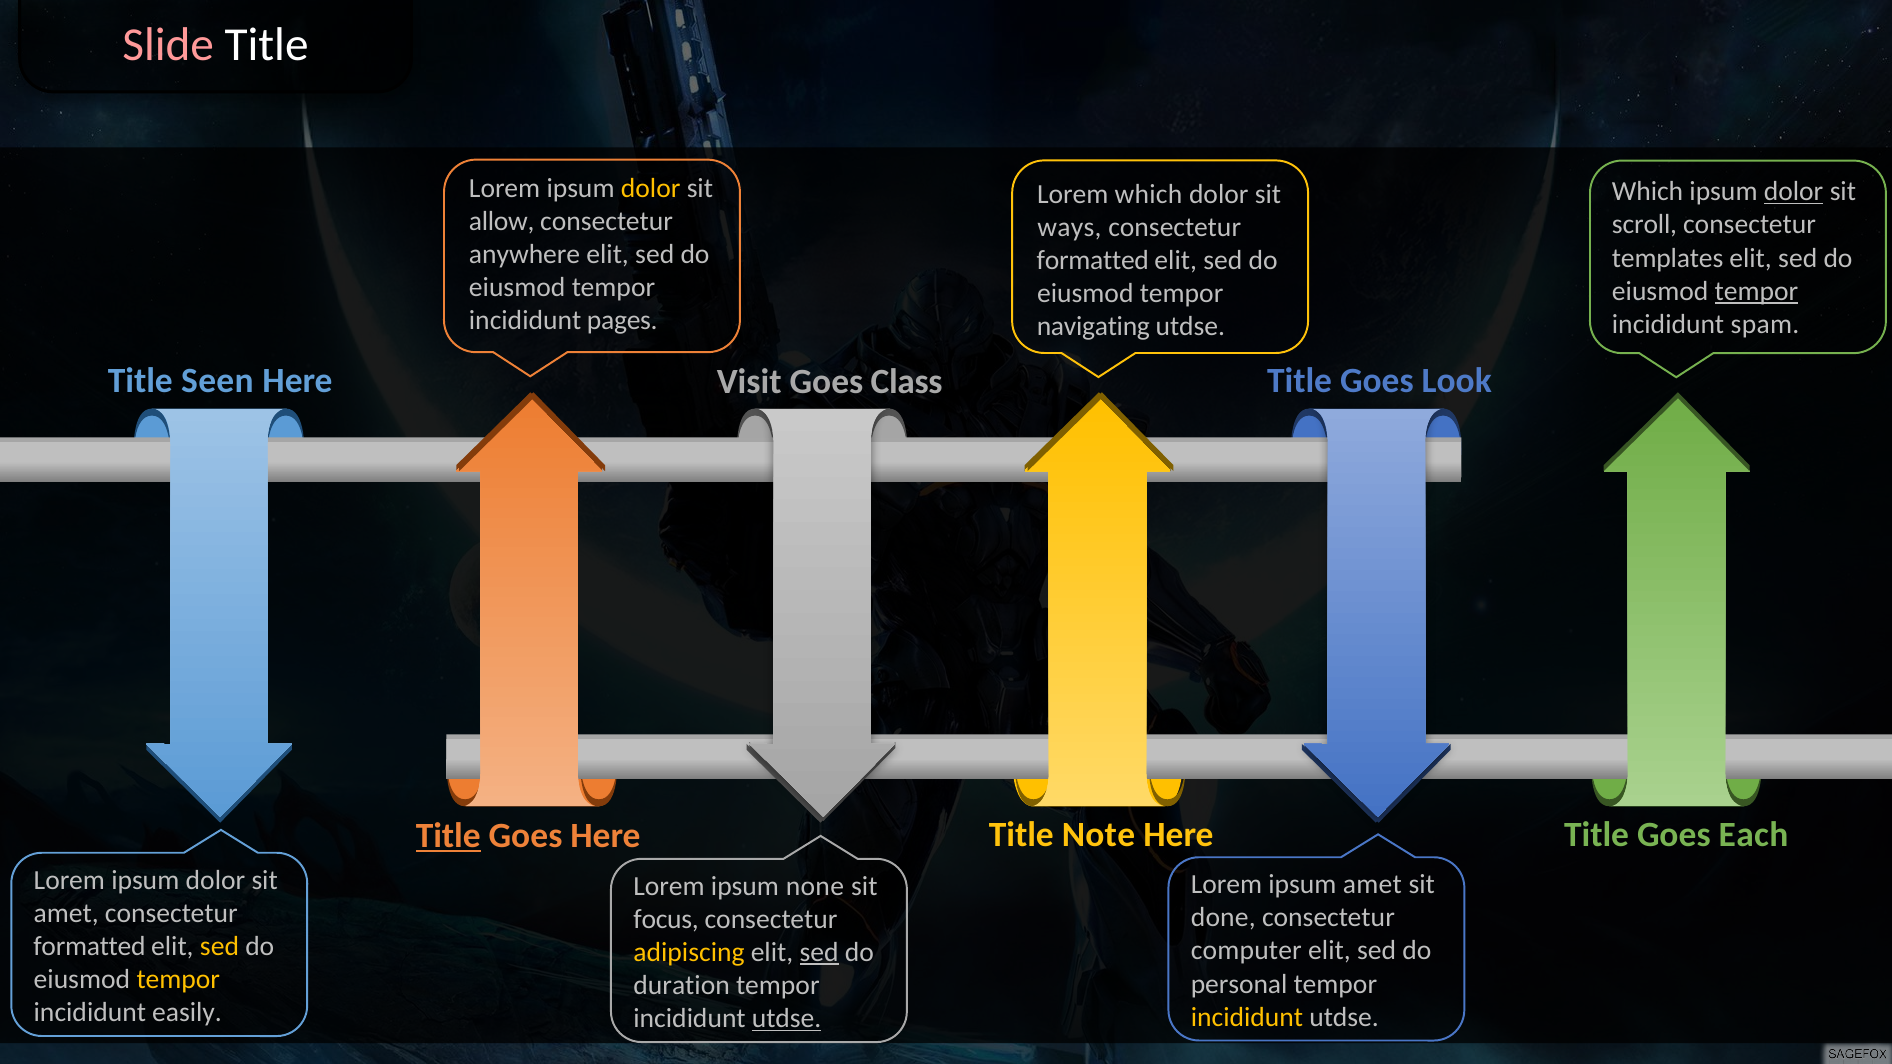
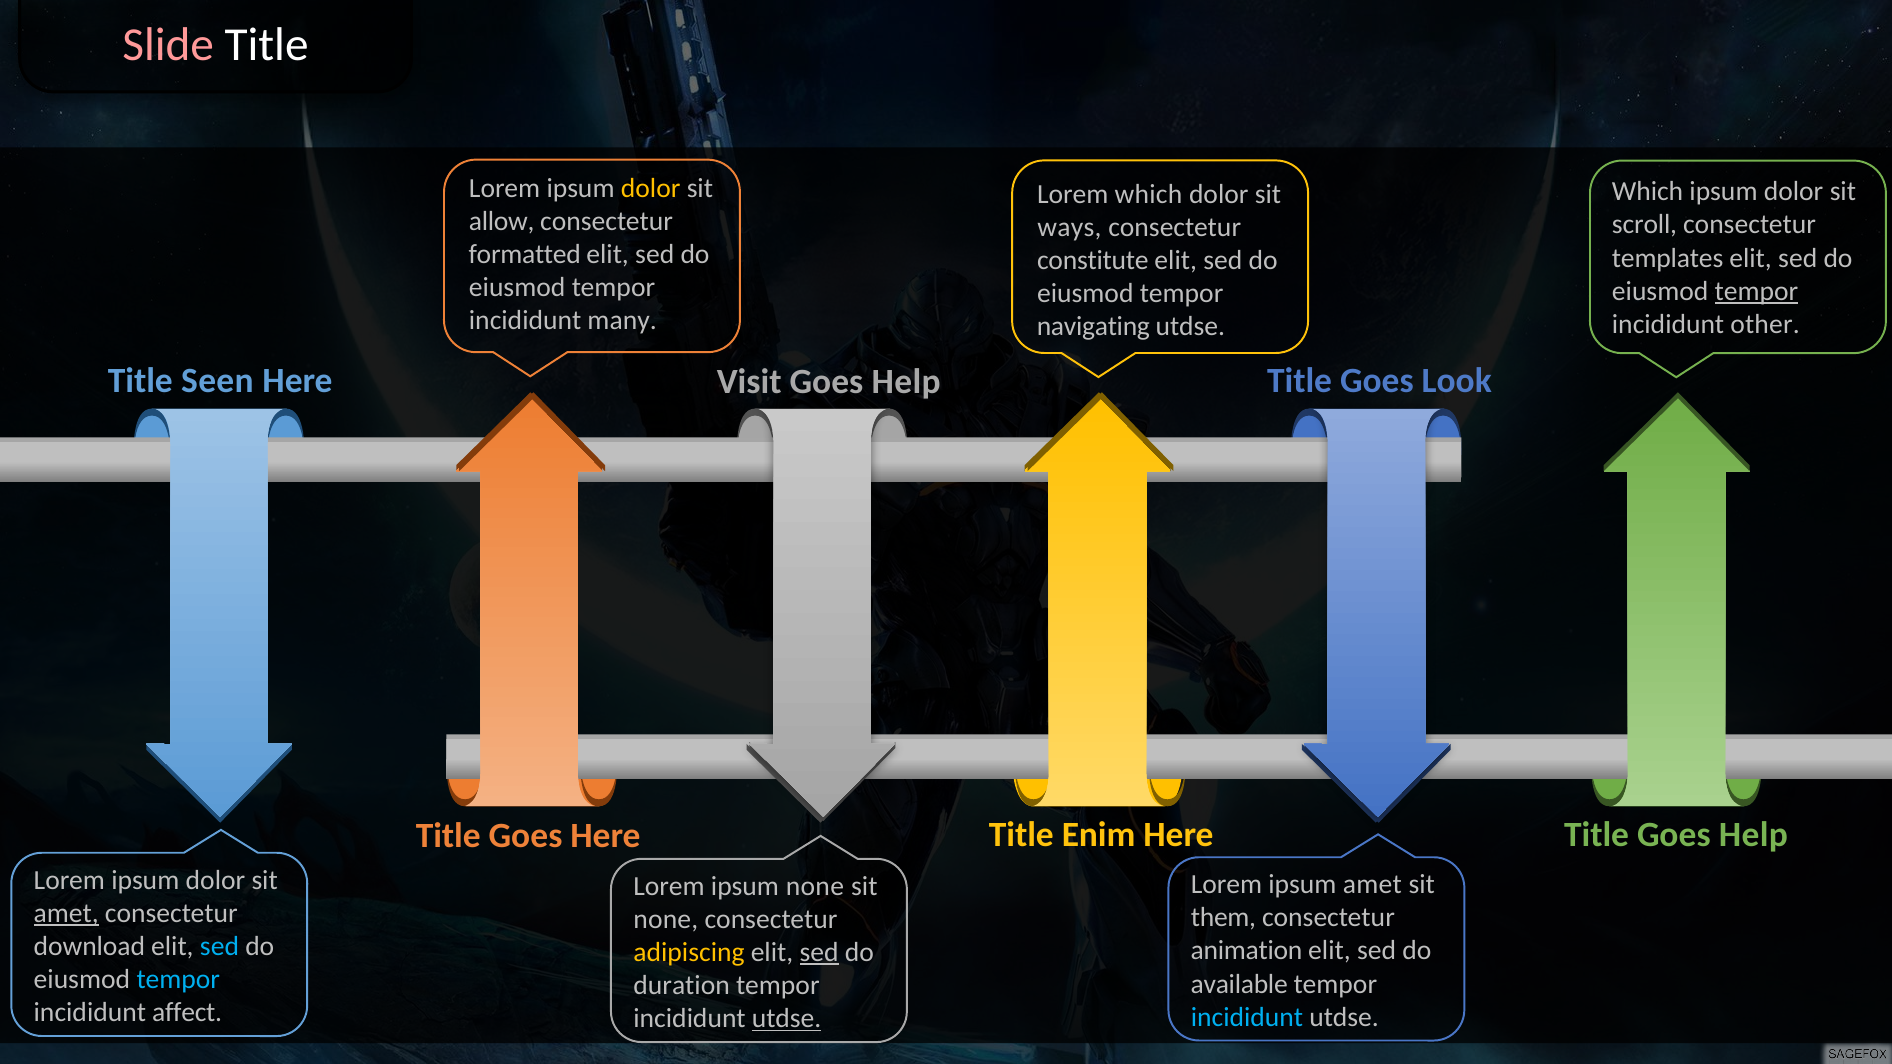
dolor underline: present -> none (1794, 192)
anywhere: anywhere -> formatted (525, 255)
formatted: formatted -> constitute (1093, 260)
pages: pages -> many (622, 321)
spam: spam -> other (1765, 324)
Class: Class -> Help (906, 382)
Note: Note -> Enim (1099, 835)
Title Goes Each: Each -> Help (1753, 835)
Title underline: present -> none (448, 836)
amet underline: none -> present (66, 913)
done: done -> them (1223, 918)
focus: focus -> none (666, 919)
formatted: formatted -> download (89, 947)
sed colour: yellow -> light blue (219, 947)
computer: computer -> animation (1247, 951)
tempor colour: yellow -> light blue (178, 980)
personal: personal -> available (1239, 984)
easily: easily -> affect (187, 1013)
incididunt colour: yellow -> light blue (1247, 1017)
